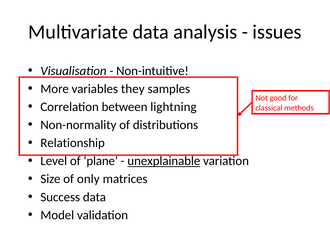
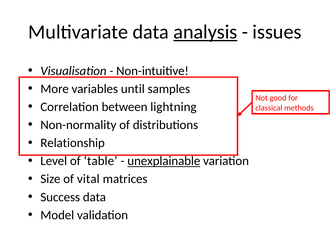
analysis underline: none -> present (205, 32)
they: they -> until (133, 89)
plane: plane -> table (101, 161)
only: only -> vital (88, 179)
